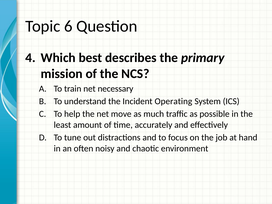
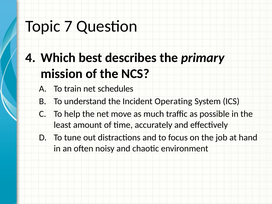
6: 6 -> 7 (68, 26)
necessary: necessary -> schedules (115, 89)
